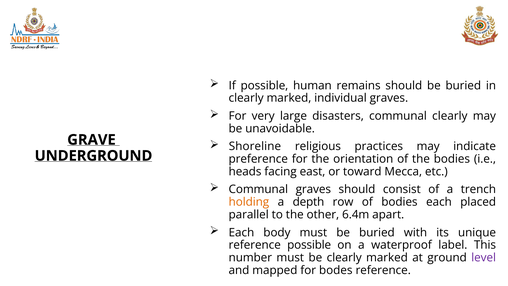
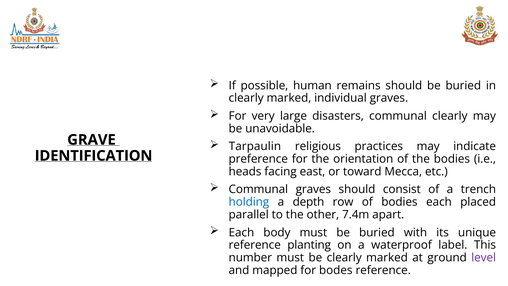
Shoreline: Shoreline -> Tarpaulin (255, 146)
UNDERGROUND: UNDERGROUND -> IDENTIFICATION (94, 156)
holding colour: orange -> blue (249, 202)
6.4m: 6.4m -> 7.4m (356, 214)
reference possible: possible -> planting (309, 245)
